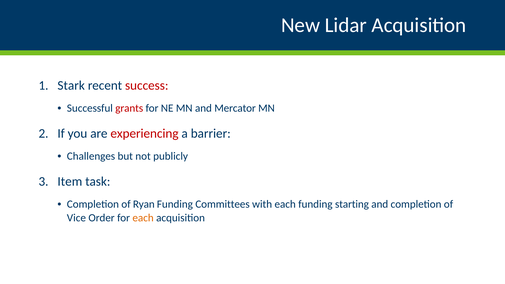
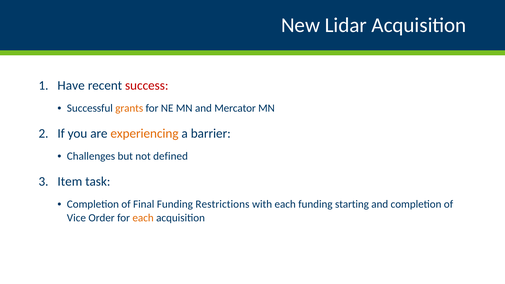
Stark: Stark -> Have (71, 86)
grants colour: red -> orange (129, 108)
experiencing colour: red -> orange (144, 134)
publicly: publicly -> defined (171, 156)
Ryan: Ryan -> Final (144, 204)
Committees: Committees -> Restrictions (222, 204)
